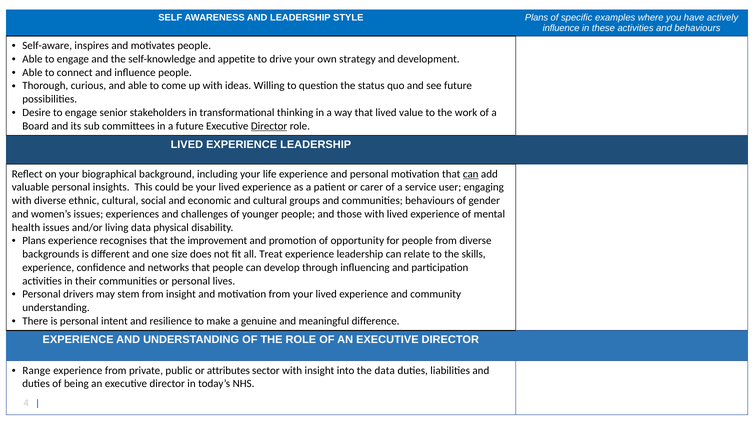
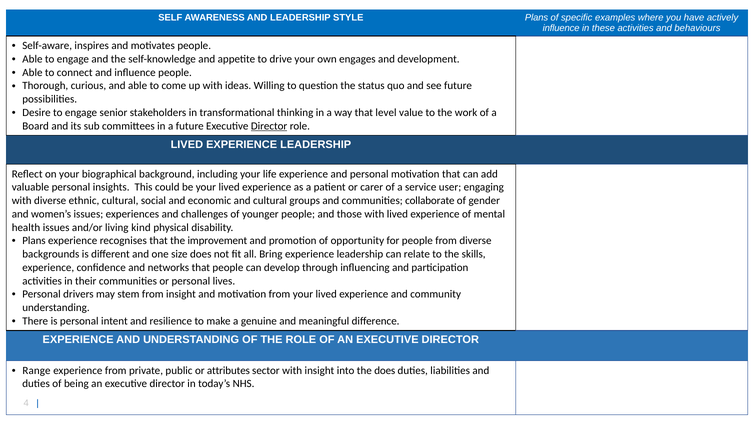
strategy: strategy -> engages (357, 59)
that lived: lived -> level (386, 113)
can underline: present -> none (471, 174)
communities behaviours: behaviours -> collaborate (430, 201)
living data: data -> kind (141, 227)
Treat: Treat -> Bring (271, 254)
the data: data -> does (385, 371)
